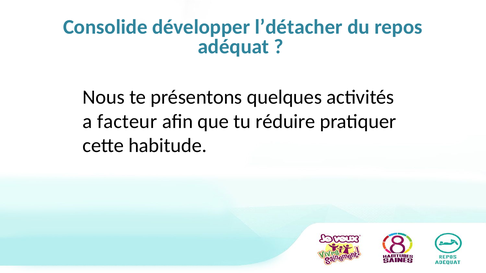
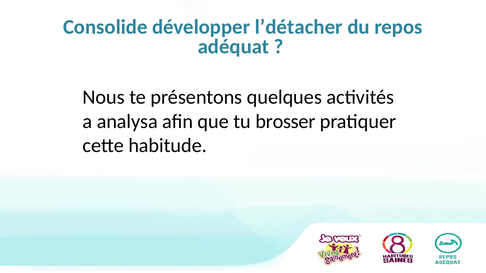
facteur: facteur -> analysa (127, 122)
réduire: réduire -> brosser (285, 122)
